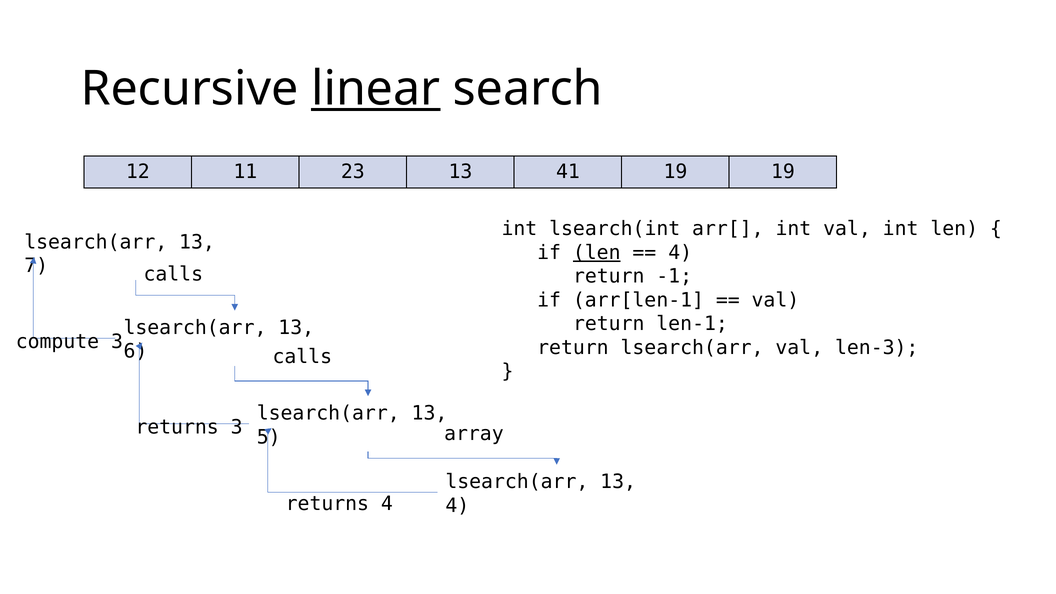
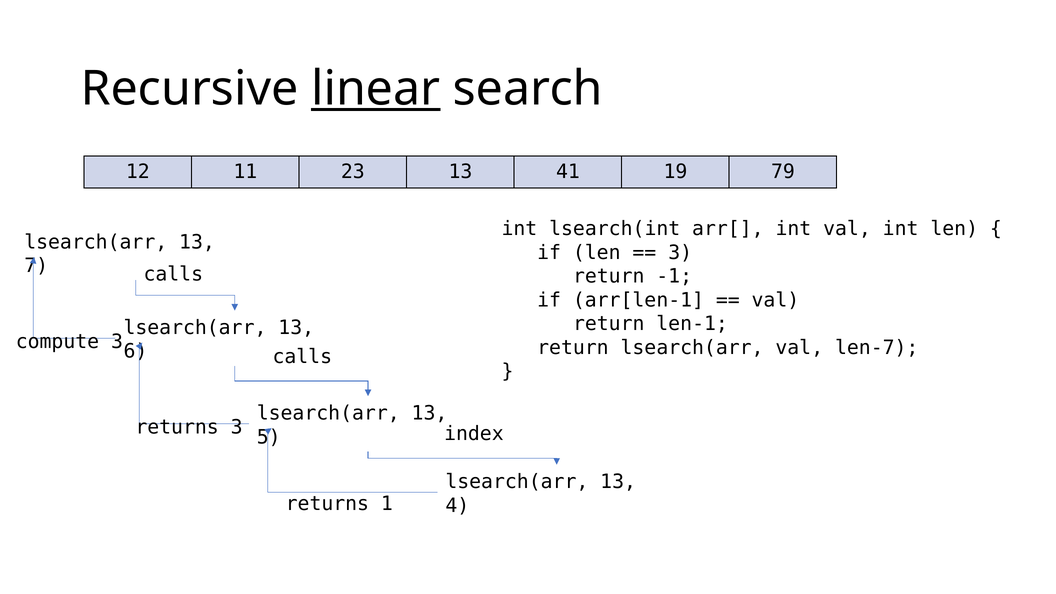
19 19: 19 -> 79 (783, 172)
len underline: present -> none (597, 253)
4: 4 -> 3 (680, 253)
len-3: len-3 -> len-7 (877, 348)
array: array -> index (474, 434)
returns 4: 4 -> 1 (387, 504)
